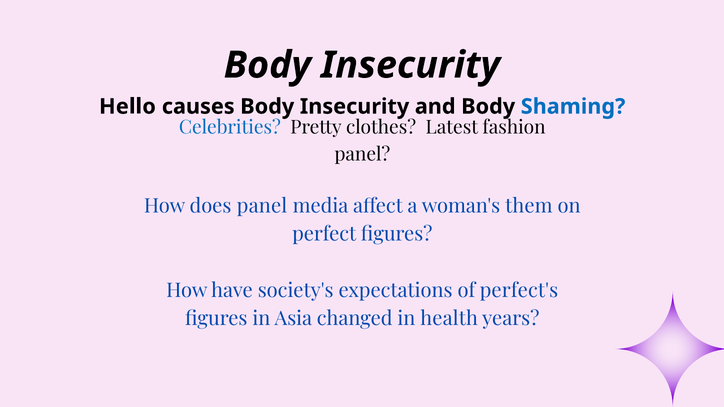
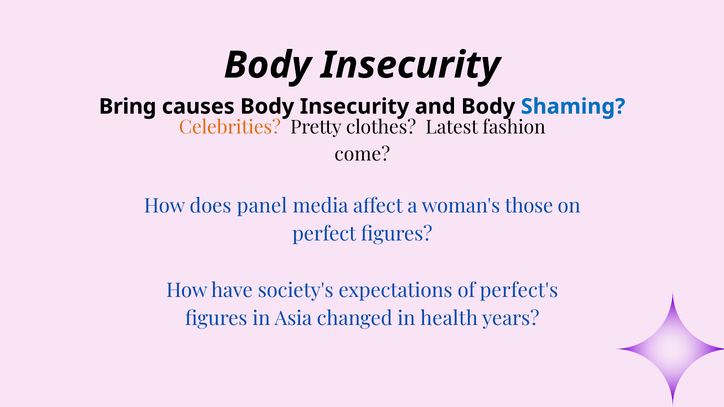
Hello: Hello -> Bring (128, 107)
Celebrities colour: blue -> orange (230, 128)
panel: panel -> come (362, 155)
them: them -> those (529, 206)
